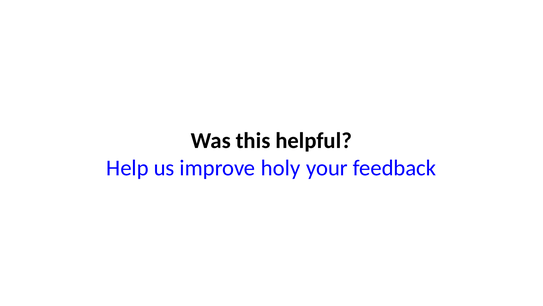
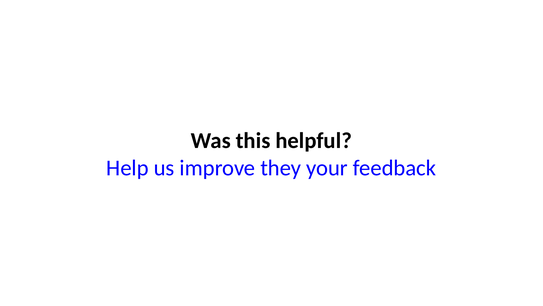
holy: holy -> they (281, 168)
